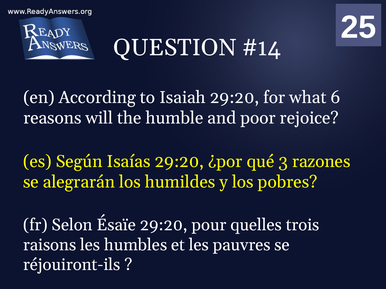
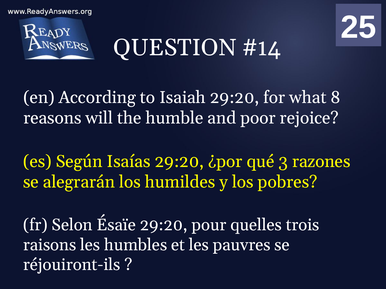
6: 6 -> 8 (335, 98)
